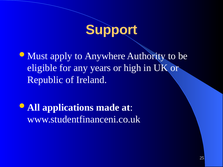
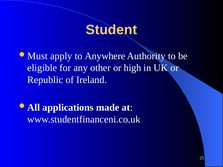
Support: Support -> Student (111, 30)
years: years -> other (100, 68)
